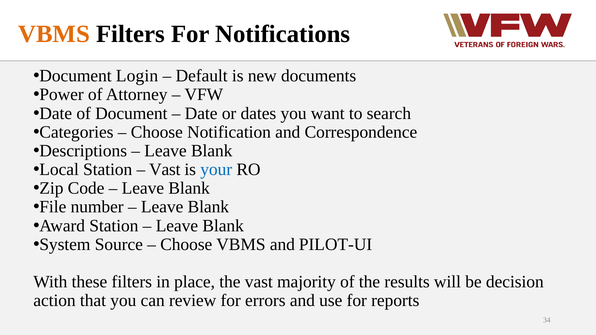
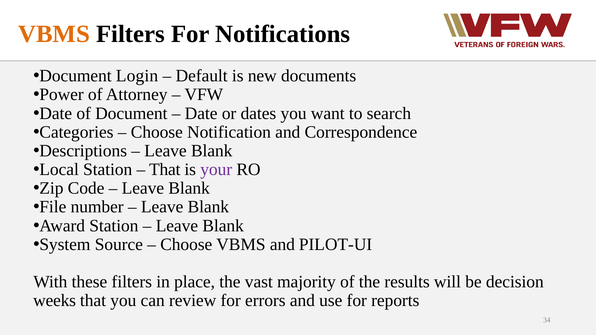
Vast: Vast -> That (165, 170)
your colour: blue -> purple (216, 170)
action: action -> weeks (55, 301)
